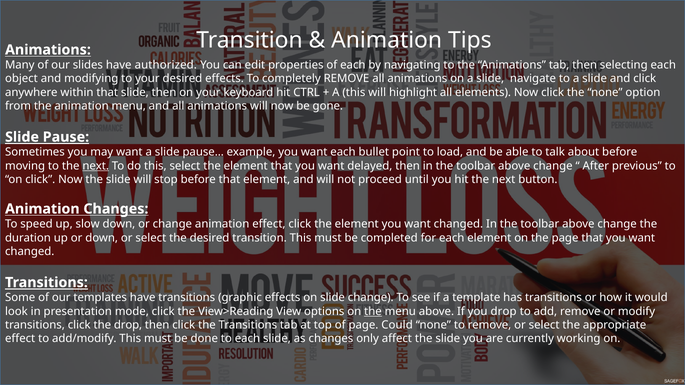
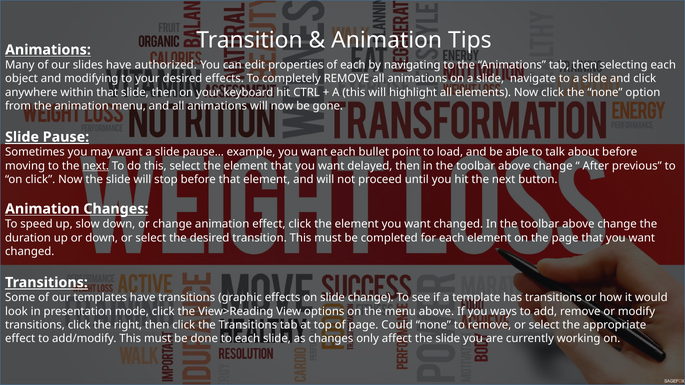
the underline: present -> none (373, 312)
you drop: drop -> ways (504, 312)
the drop: drop -> right (128, 325)
